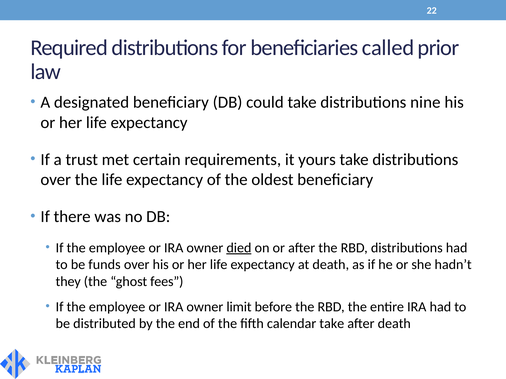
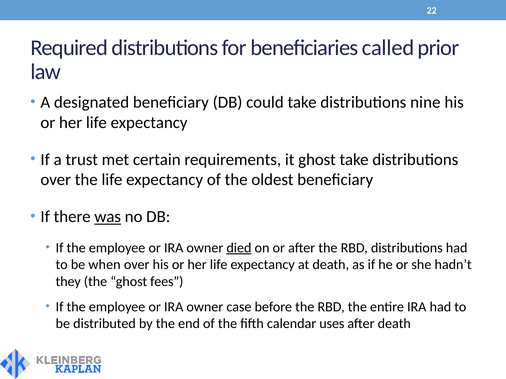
it yours: yours -> ghost (317, 160)
was underline: none -> present (108, 217)
funds: funds -> when (104, 265)
limit: limit -> case (239, 307)
calendar take: take -> uses (332, 324)
